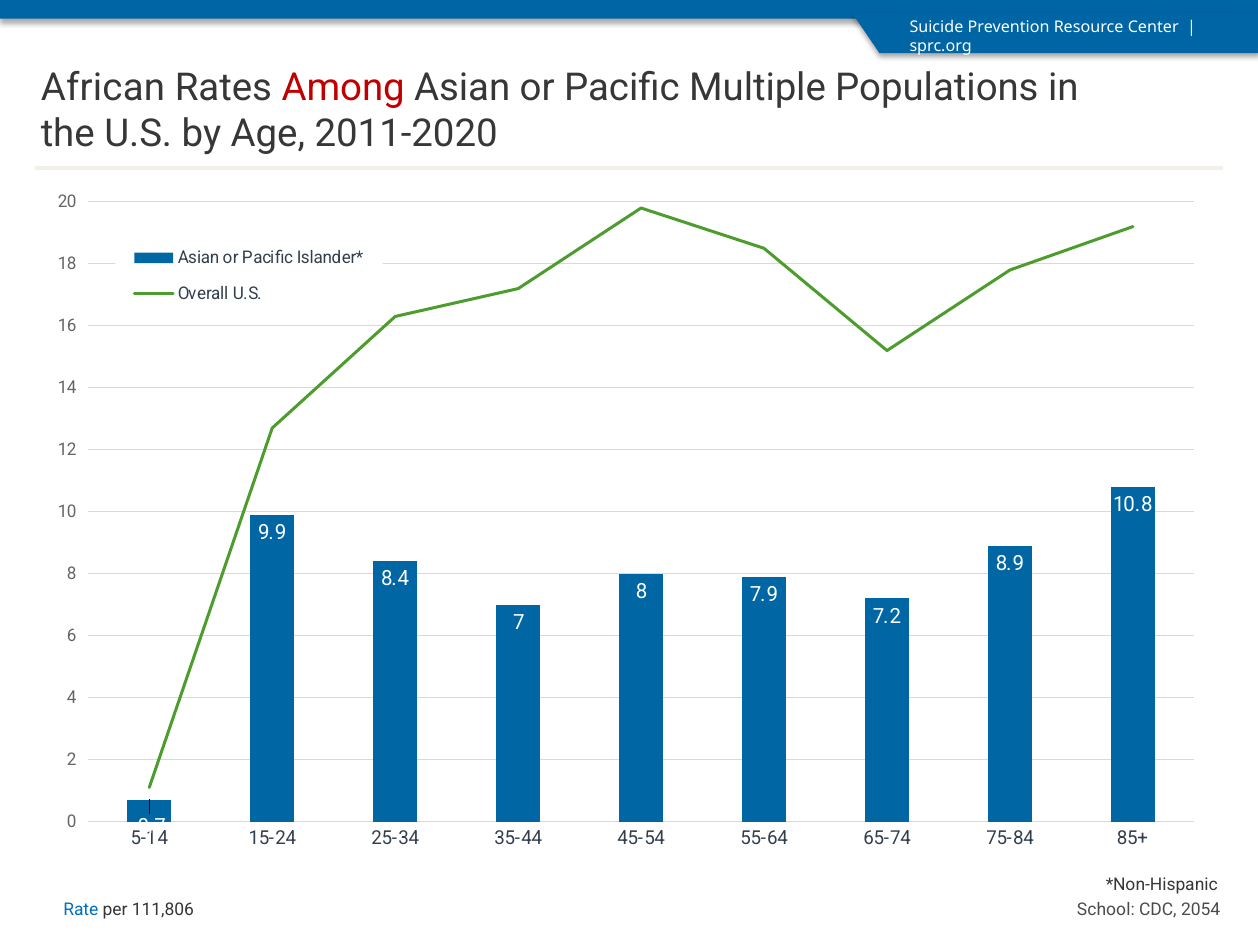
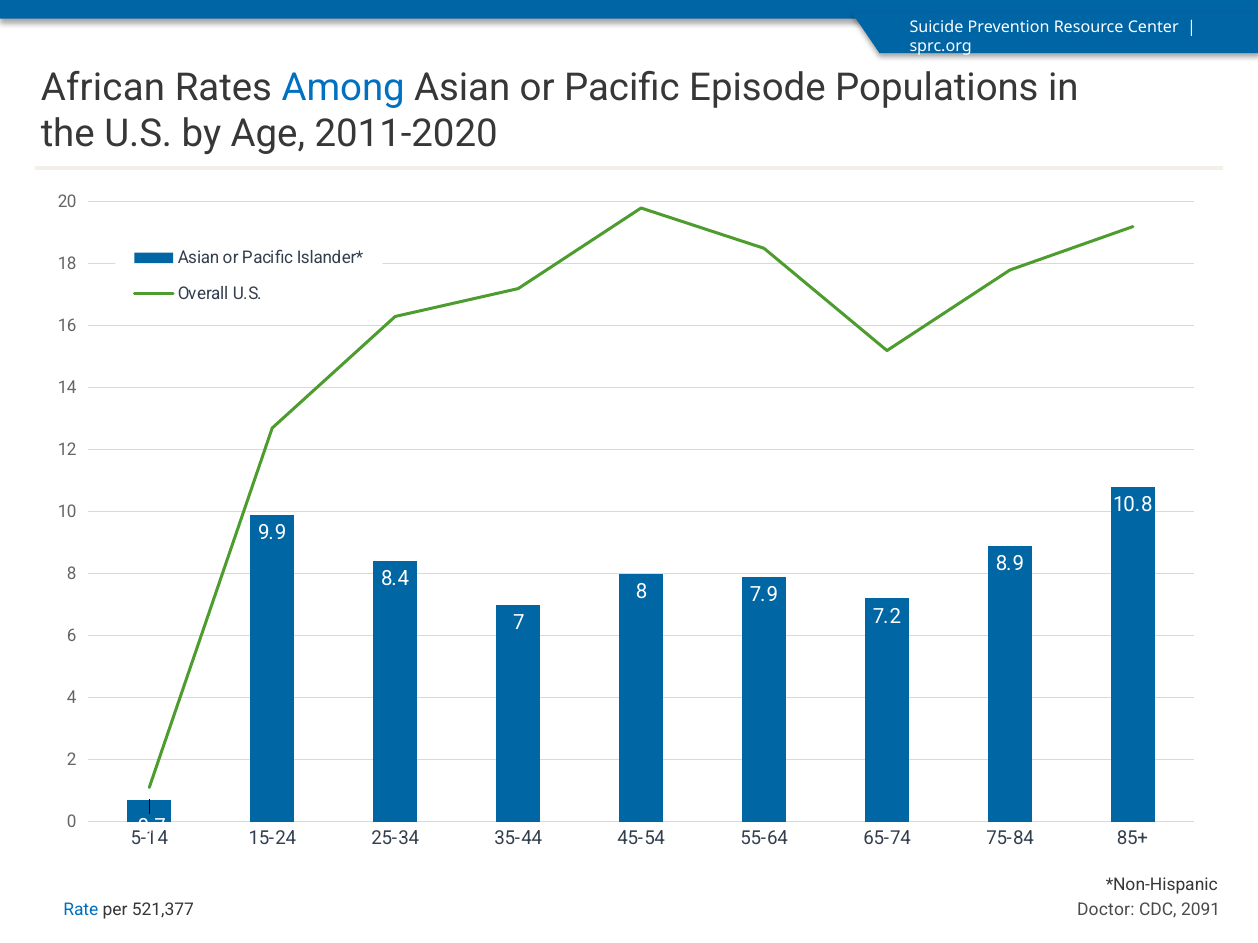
Among colour: red -> blue (343, 88)
Multiple: Multiple -> Episode (757, 88)
111,806: 111,806 -> 521,377 (163, 910)
School: School -> Doctor (1106, 910)
2054: 2054 -> 2091 (1201, 910)
